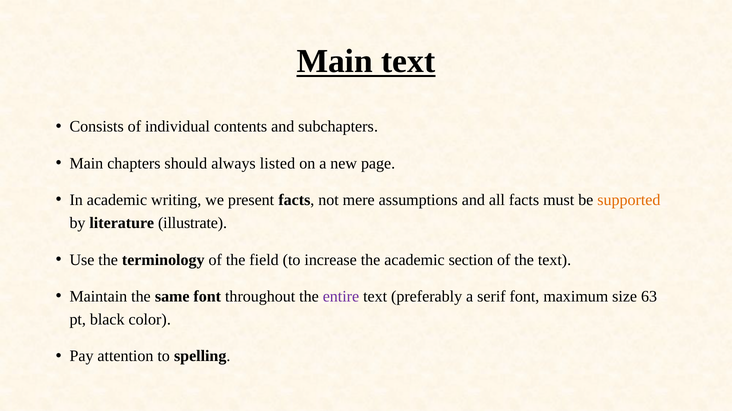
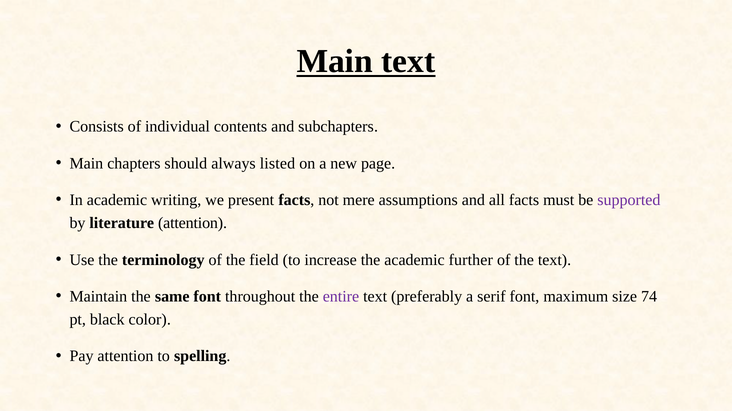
supported colour: orange -> purple (629, 200)
literature illustrate: illustrate -> attention (193, 223)
section: section -> further (471, 260)
63: 63 -> 74 (649, 297)
